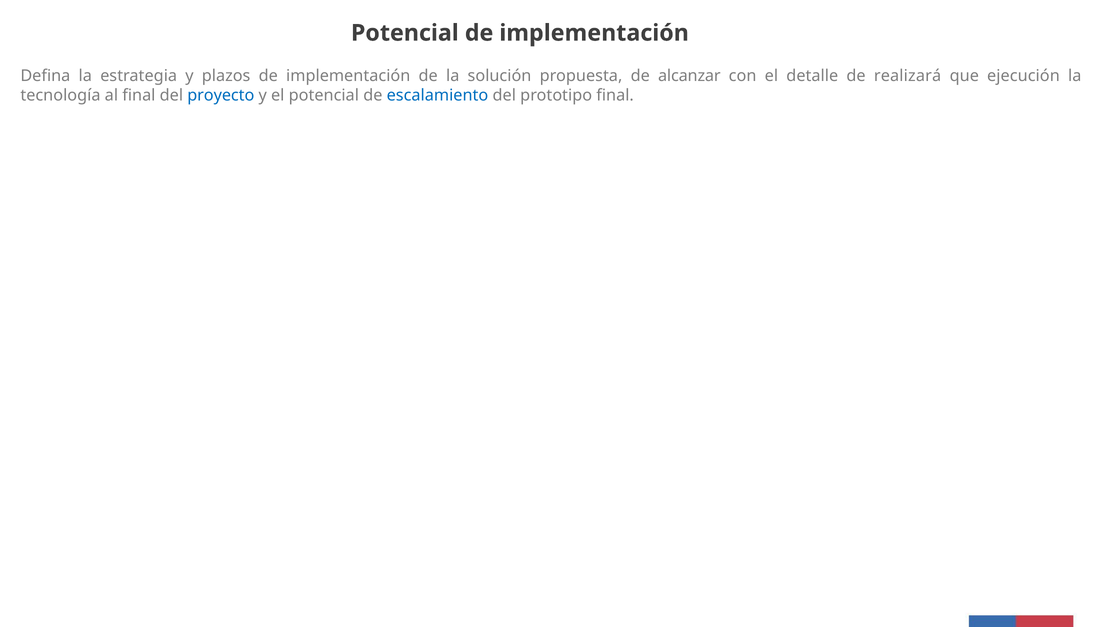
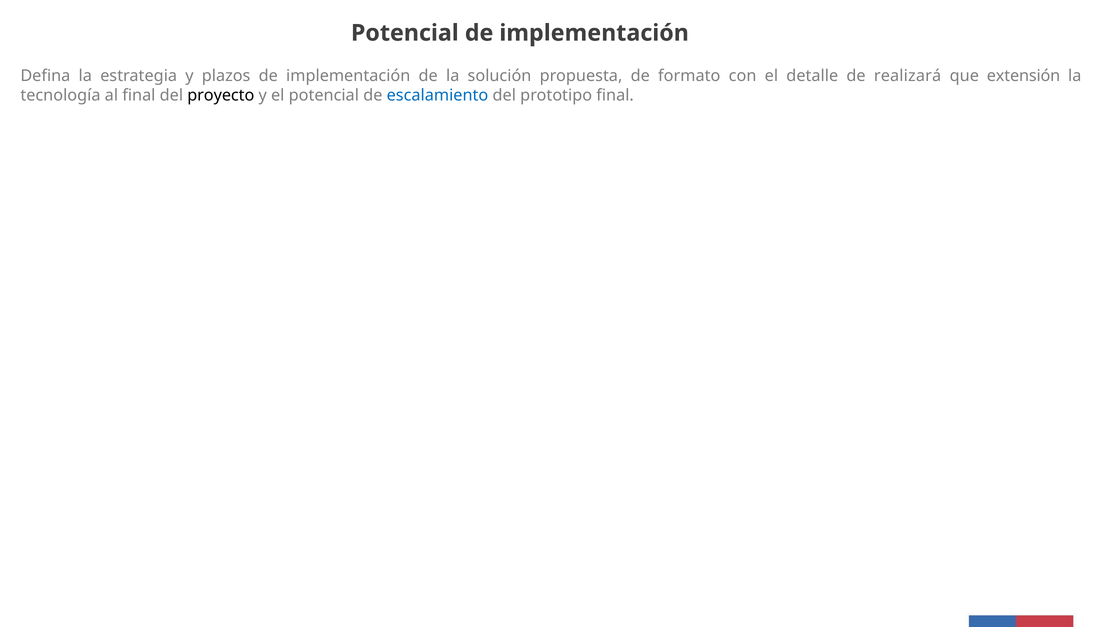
alcanzar: alcanzar -> formato (689, 76)
ejecución: ejecución -> extensión (1024, 76)
proyecto colour: blue -> black (221, 96)
